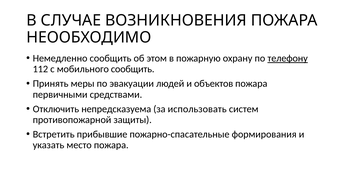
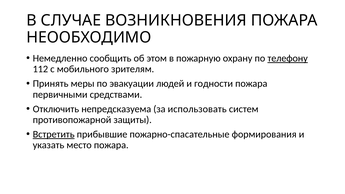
мобильного сообщить: сообщить -> зрителям (133, 69)
объектов: объектов -> годности (214, 84)
Встретить underline: none -> present (54, 134)
